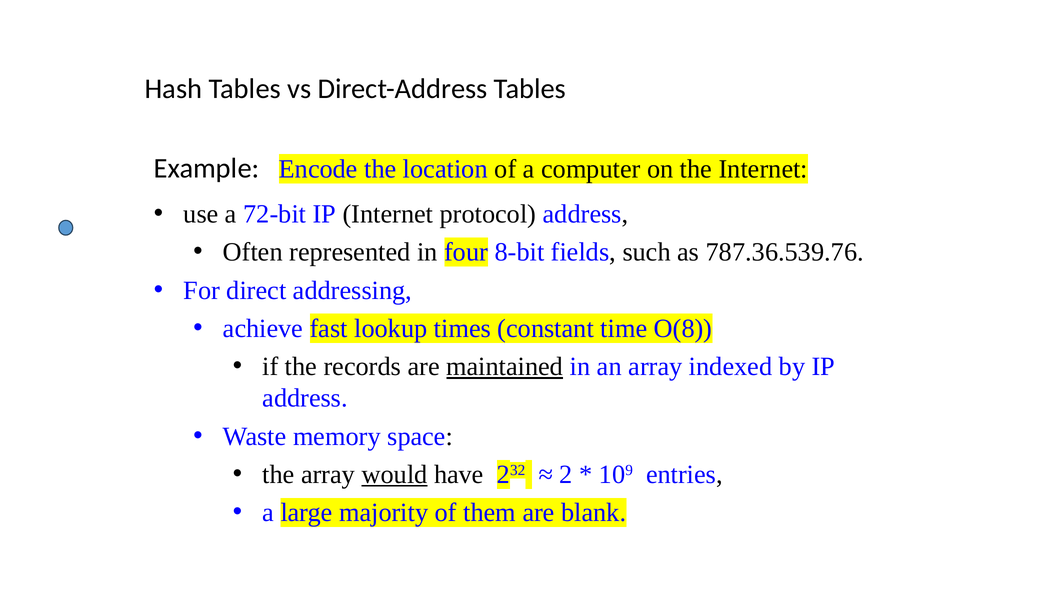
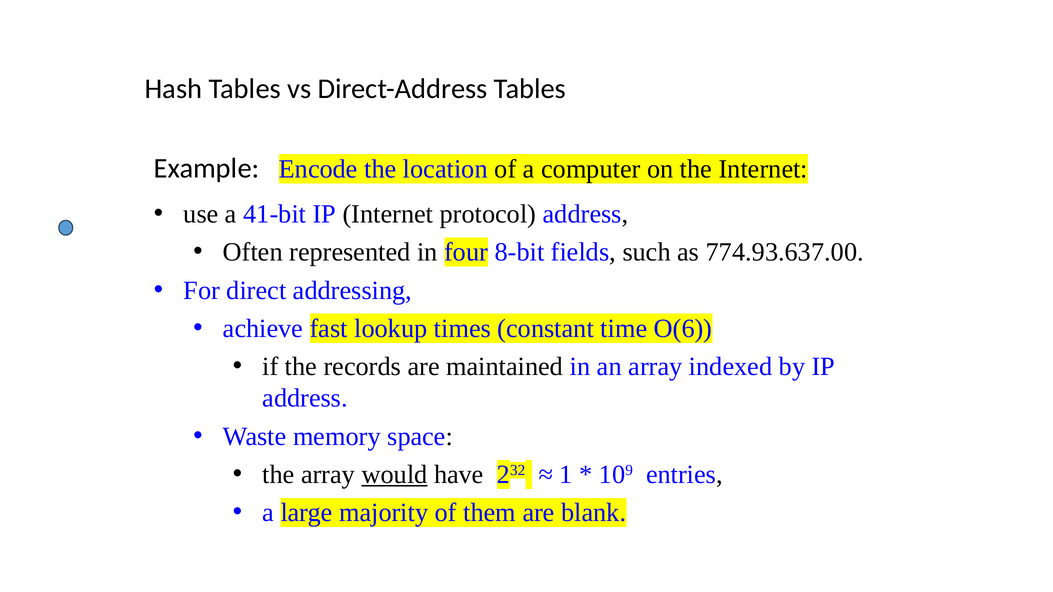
72-bit: 72-bit -> 41-bit (275, 214)
787.36.539.76: 787.36.539.76 -> 774.93.637.00 (785, 252)
O(8: O(8 -> O(6 (683, 329)
maintained underline: present -> none (505, 367)
2: 2 -> 1 (566, 475)
